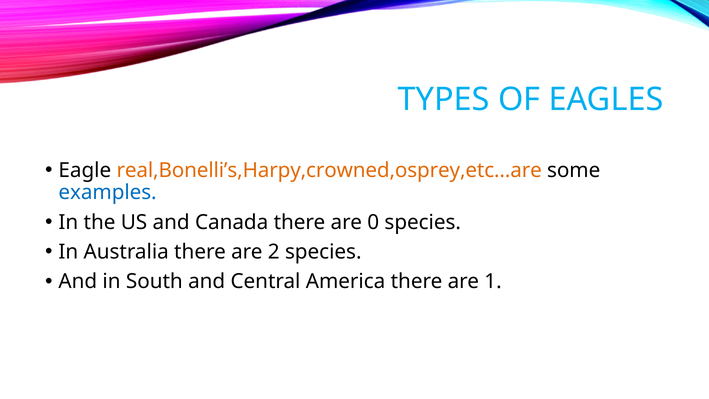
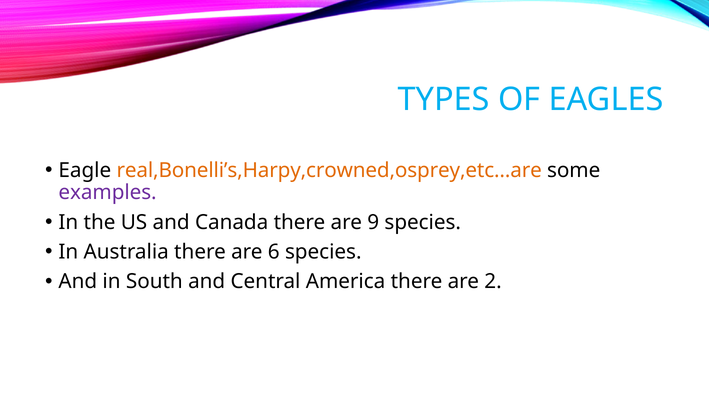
examples colour: blue -> purple (108, 192)
0: 0 -> 9 (373, 222)
2: 2 -> 6 (274, 252)
1: 1 -> 2 (493, 282)
